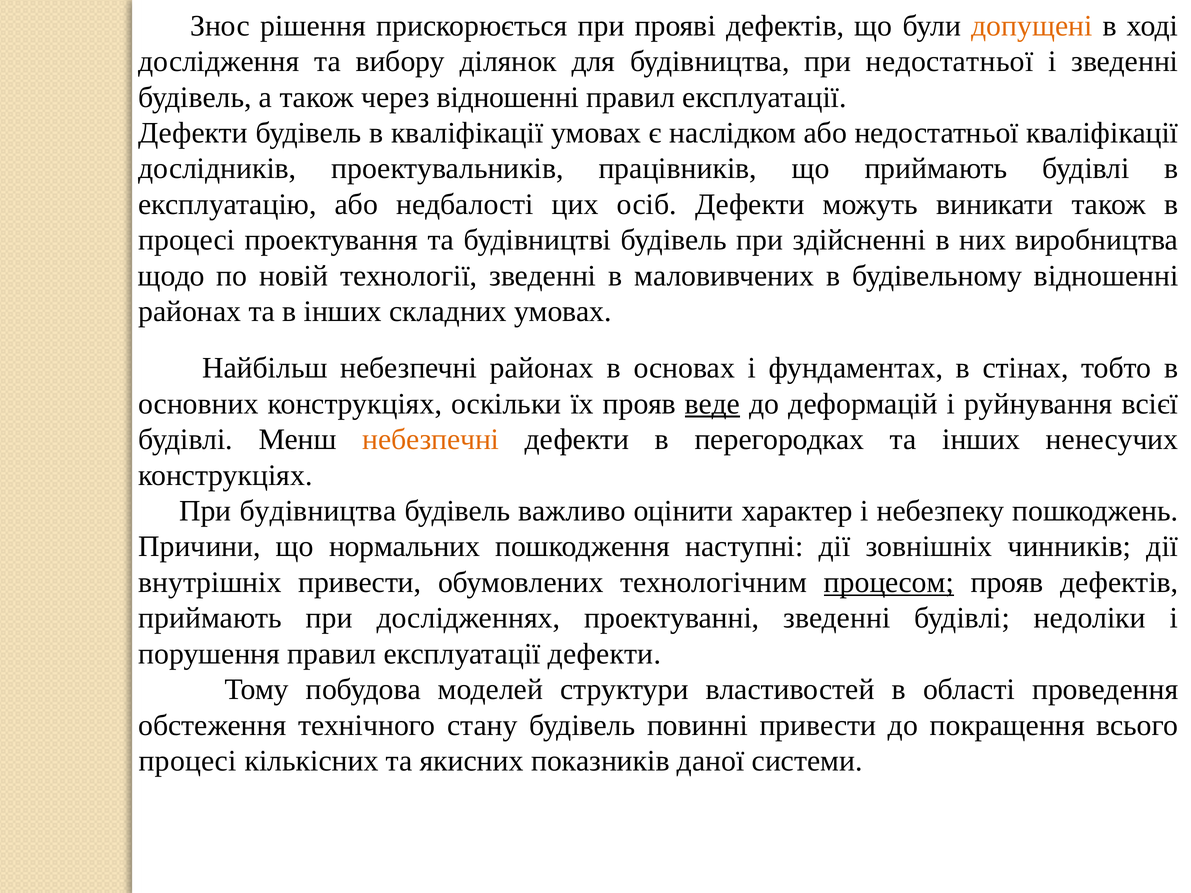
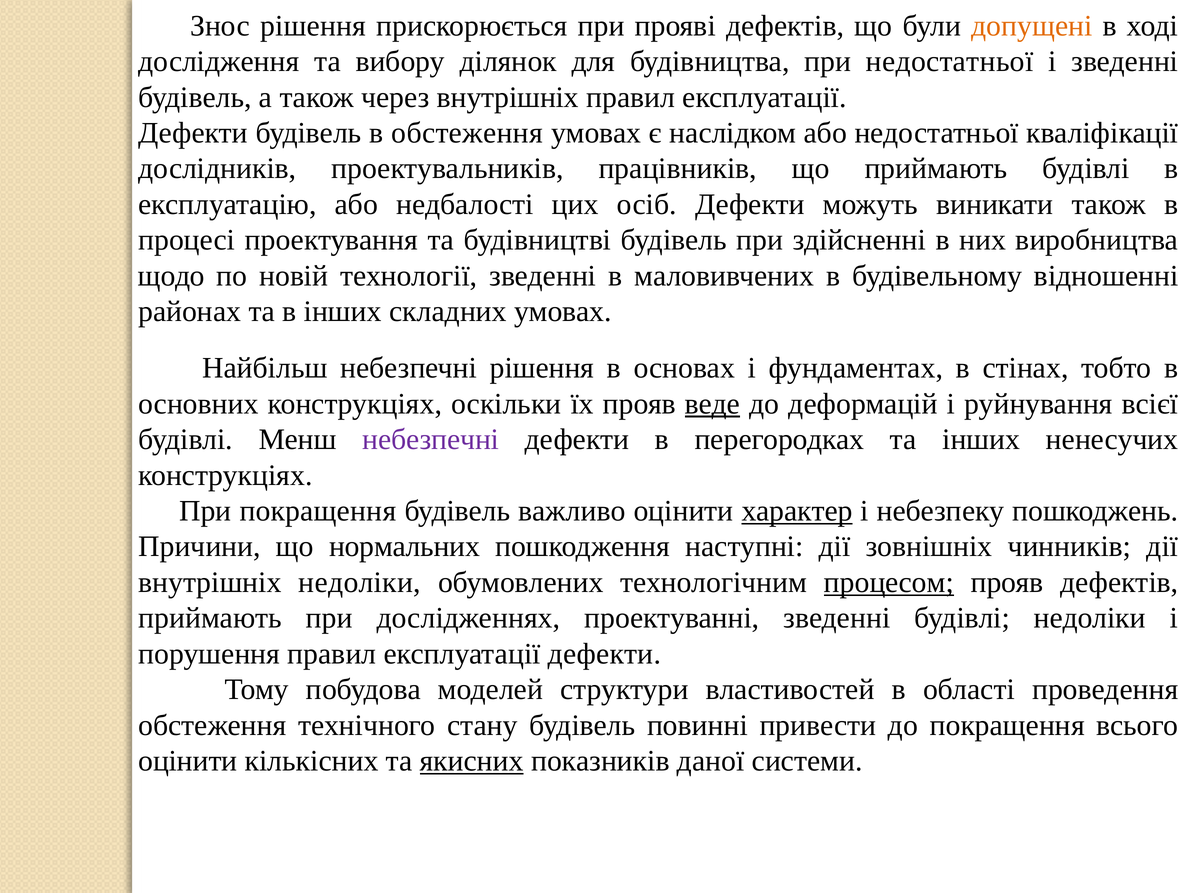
через відношенні: відношенні -> внутрішніх (508, 97)
в кваліфікації: кваліфікації -> обстеження (467, 133)
небезпечні районах: районах -> рішення (542, 368)
небезпечні colour: orange -> purple (431, 440)
При будівництва: будівництва -> покращення (318, 511)
характер underline: none -> present (797, 511)
внутрішніх привести: привести -> недоліки (360, 583)
процесі: процесі -> оцінити (188, 761)
якисних underline: none -> present (472, 761)
